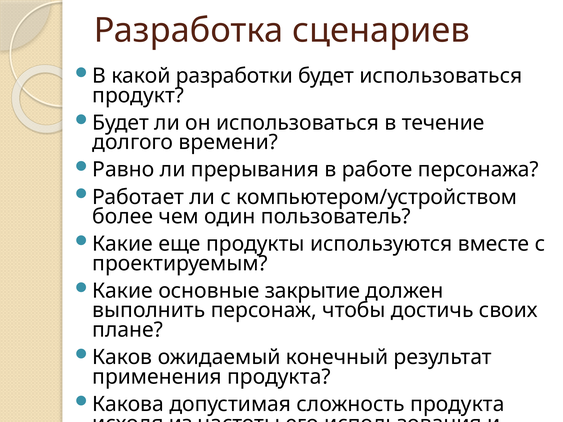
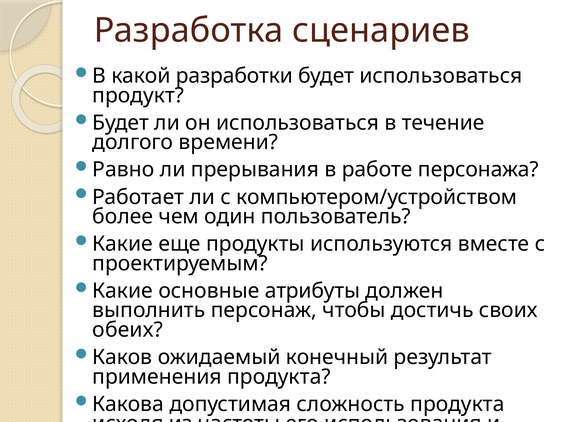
закрытие: закрытие -> атрибуты (312, 291)
плане: плане -> обеих (128, 330)
